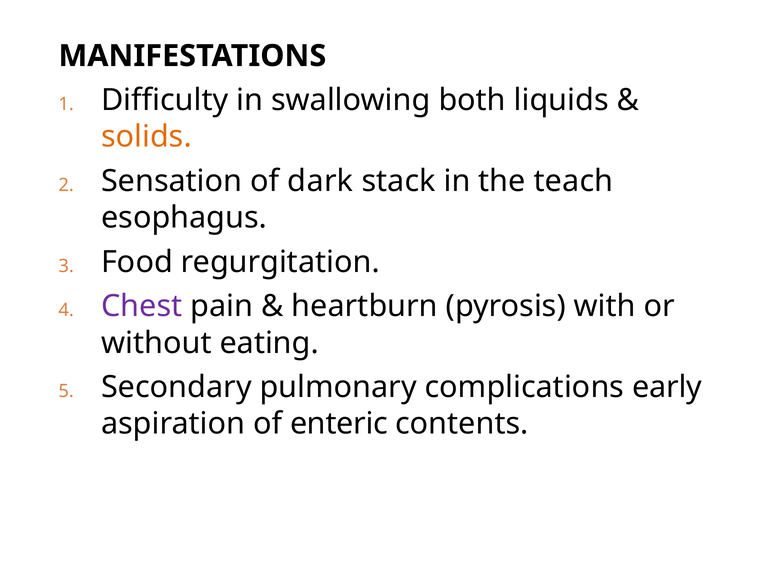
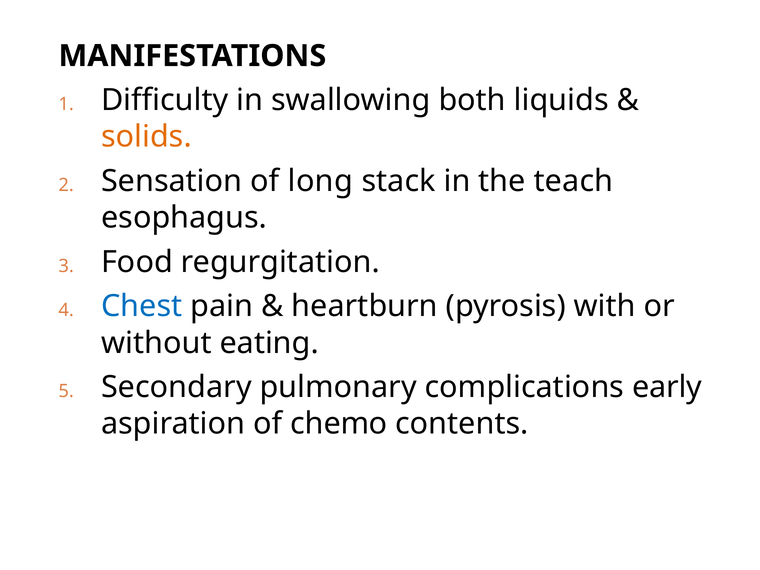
dark: dark -> long (320, 181)
Chest colour: purple -> blue (142, 306)
enteric: enteric -> chemo (339, 424)
